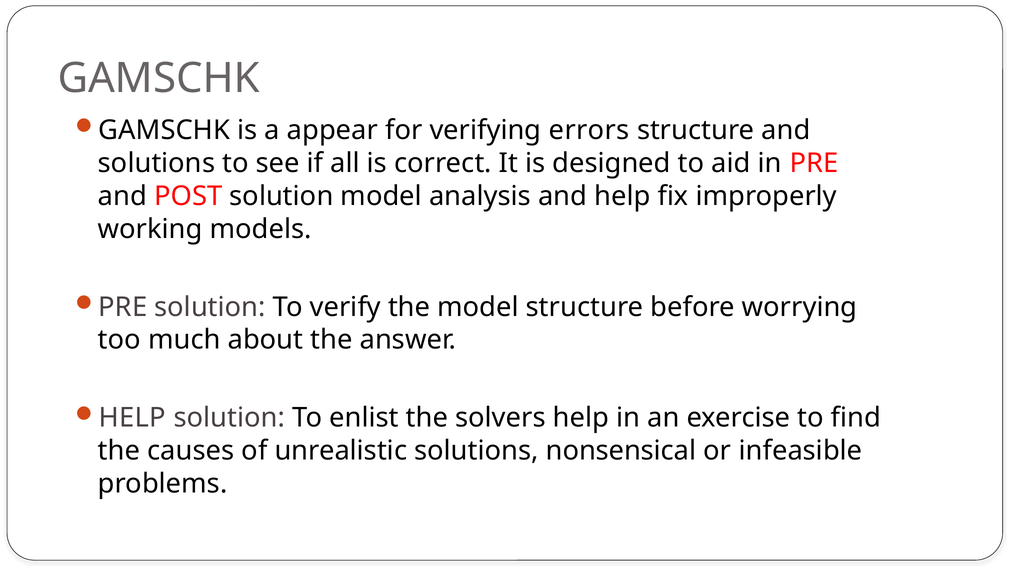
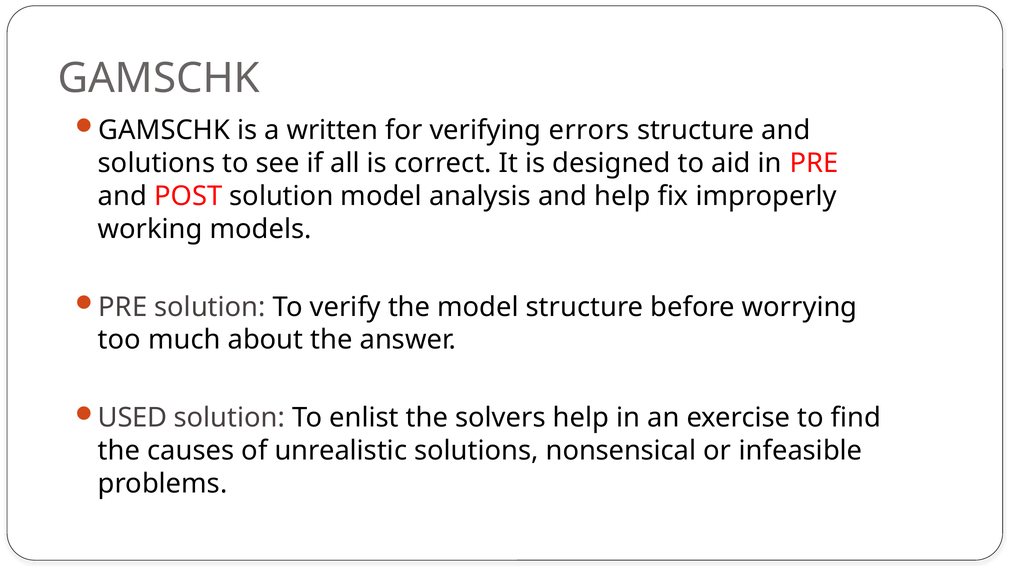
appear: appear -> written (333, 130)
HELP: HELP -> USED (133, 418)
